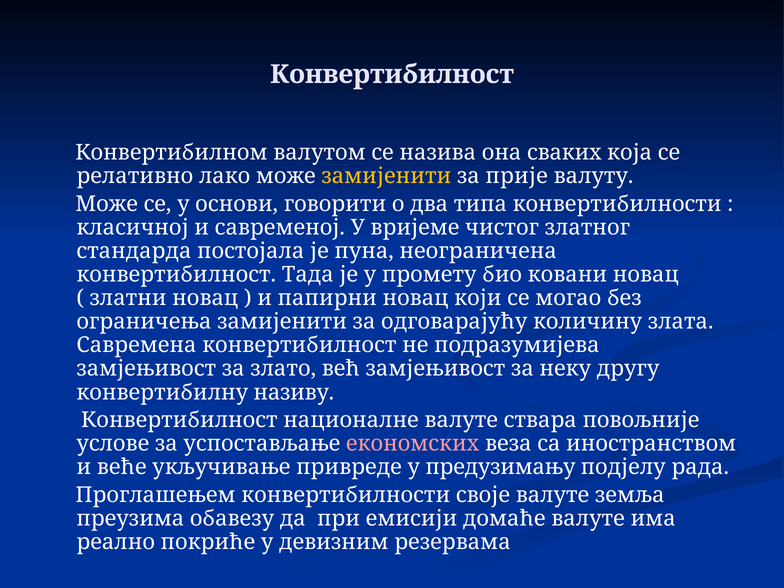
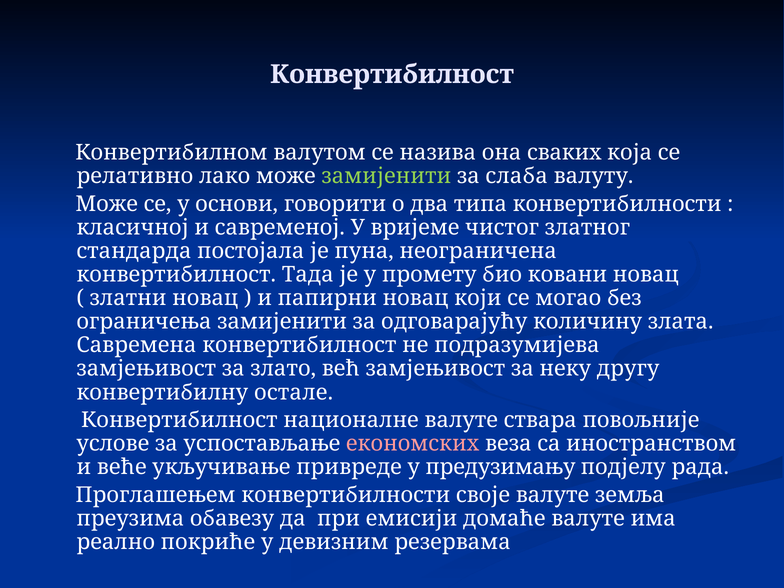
замијенити colour: yellow -> light green (386, 176)
прије: прије -> слаба (517, 176)
називу: називу -> остале (294, 392)
